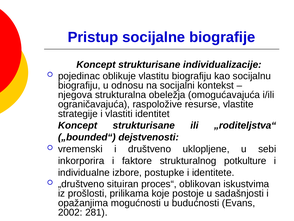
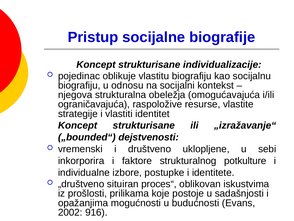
„roditeljstva“: „roditeljstva“ -> „izražavanje“ (245, 125)
281: 281 -> 916 (96, 212)
